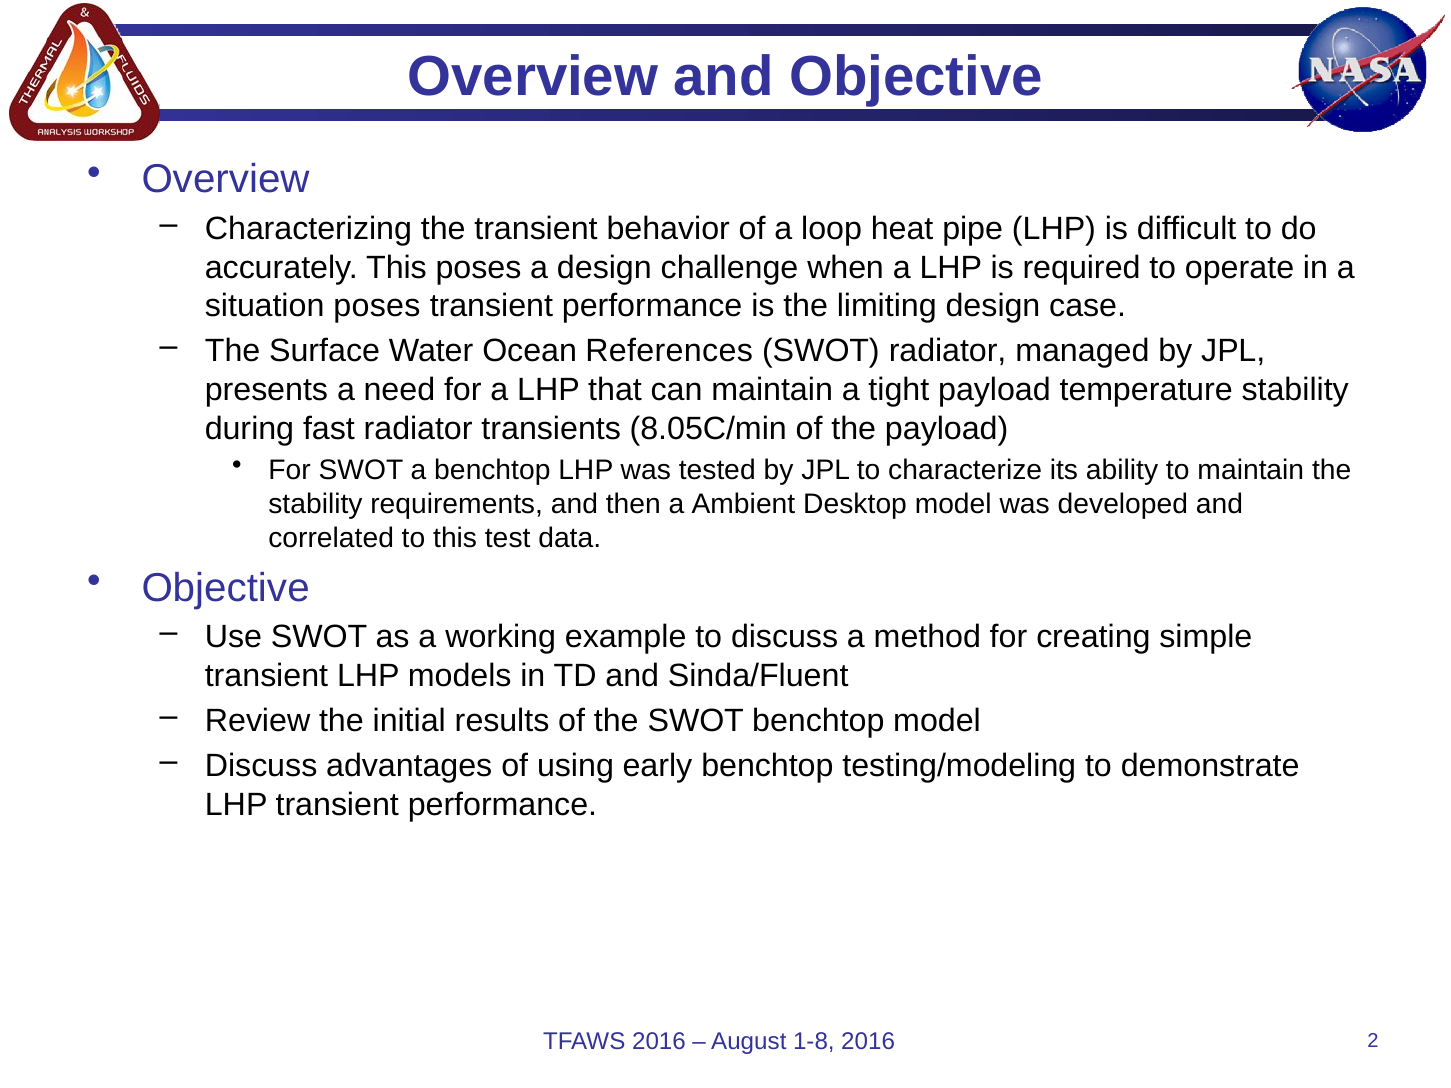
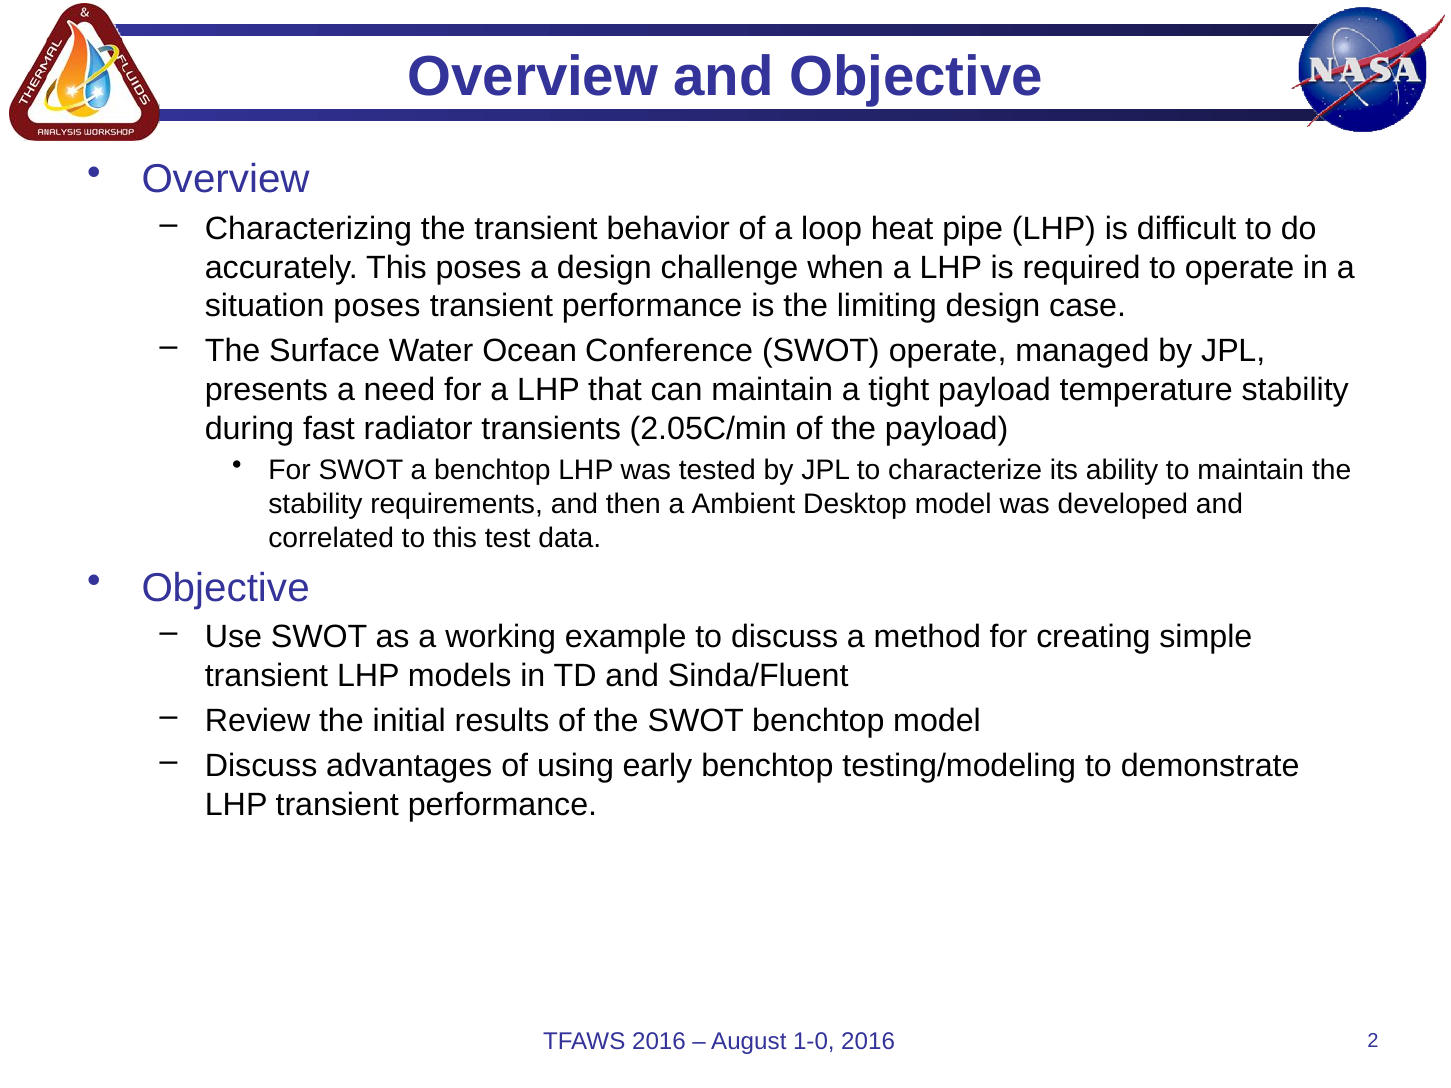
References: References -> Conference (669, 351)
SWOT radiator: radiator -> operate (948, 351)
8.05C/min: 8.05C/min -> 2.05C/min (708, 429)
1-8: 1-8 -> 1-0 (814, 1042)
